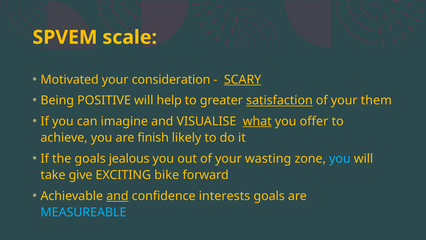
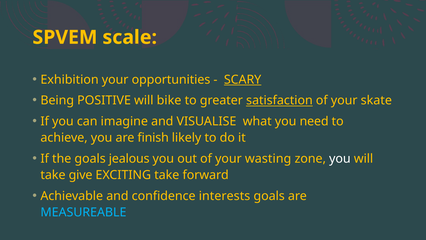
Motivated: Motivated -> Exhibition (70, 80)
consideration: consideration -> opportunities (171, 80)
help: help -> bike (169, 100)
them: them -> skate (376, 100)
what underline: present -> none (257, 121)
offer: offer -> need (314, 121)
you colour: light blue -> white (340, 158)
EXCITING bike: bike -> take (167, 175)
and underline: present -> none (117, 196)
